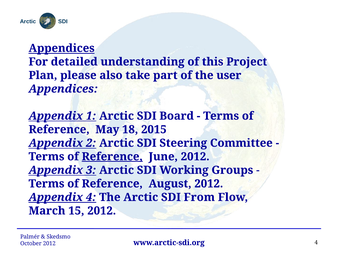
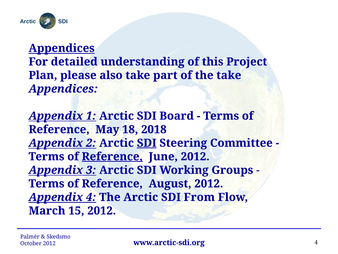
the user: user -> take (229, 75)
2015: 2015 -> 2018 (154, 129)
SDI underline: none -> present (147, 143)
